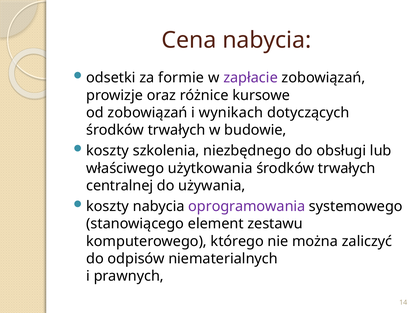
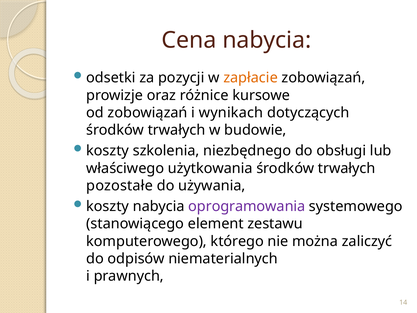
formie: formie -> pozycji (181, 78)
zapłacie colour: purple -> orange (251, 78)
centralnej: centralnej -> pozostałe (120, 185)
